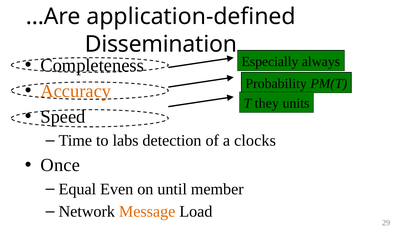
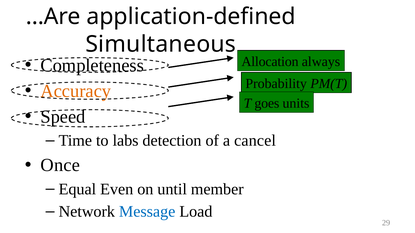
Dissemination: Dissemination -> Simultaneous (161, 44)
Especially: Especially -> Allocation (270, 62)
they: they -> goes (267, 103)
clocks: clocks -> cancel (255, 141)
Message colour: orange -> blue (147, 212)
